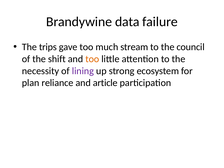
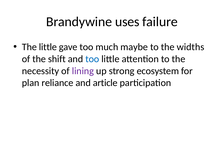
data: data -> uses (127, 22)
The trips: trips -> little (48, 47)
stream: stream -> maybe (134, 47)
council: council -> widths (190, 47)
too colour: orange -> blue (92, 59)
